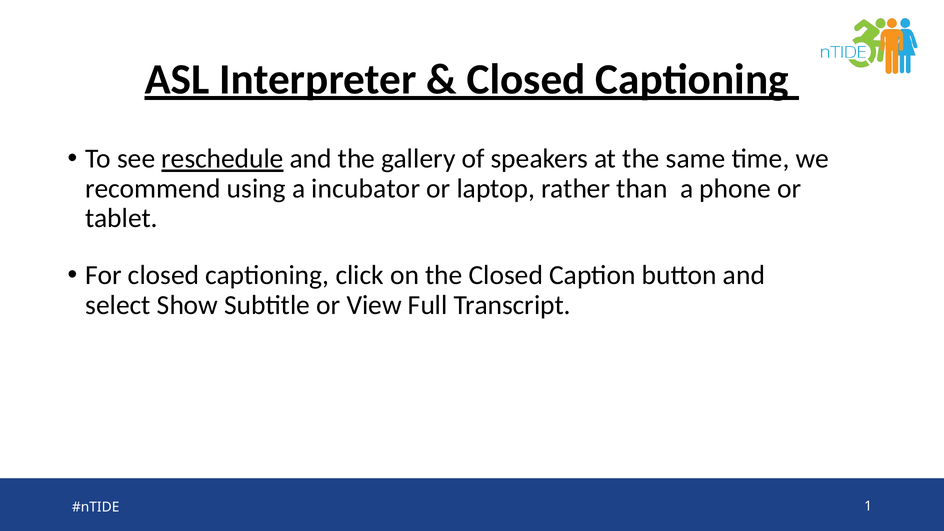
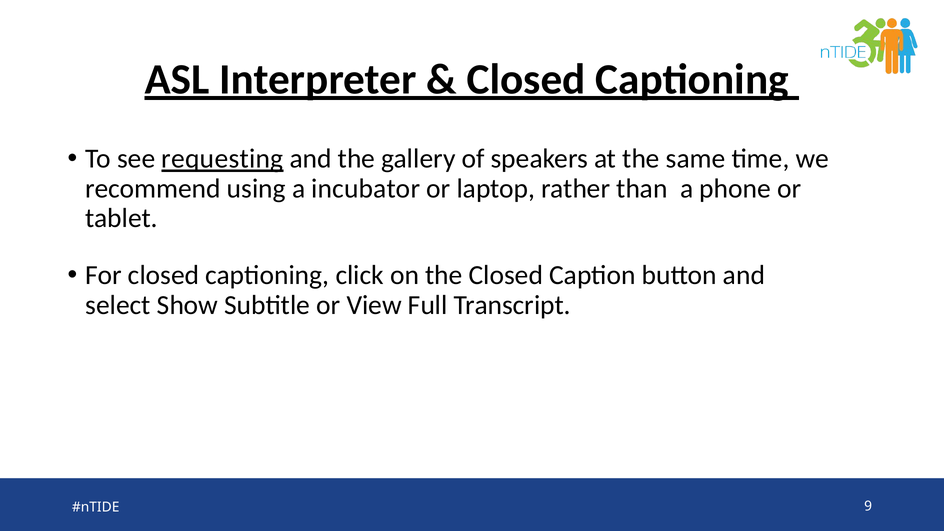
reschedule: reschedule -> requesting (222, 159)
1: 1 -> 9 (868, 506)
